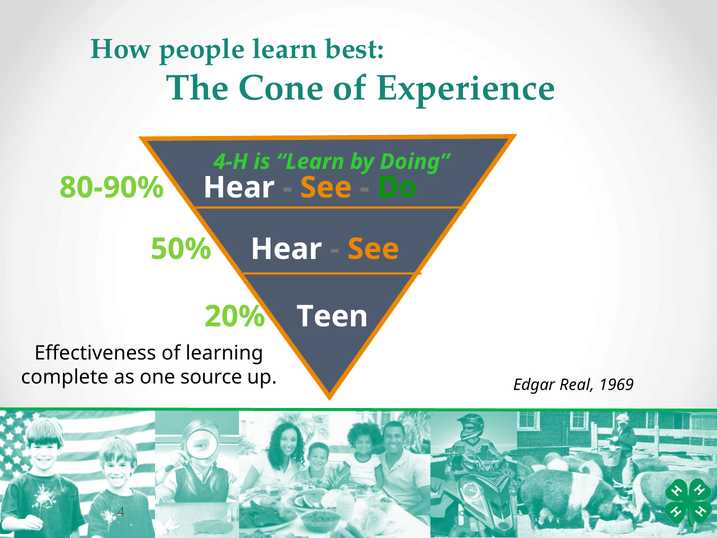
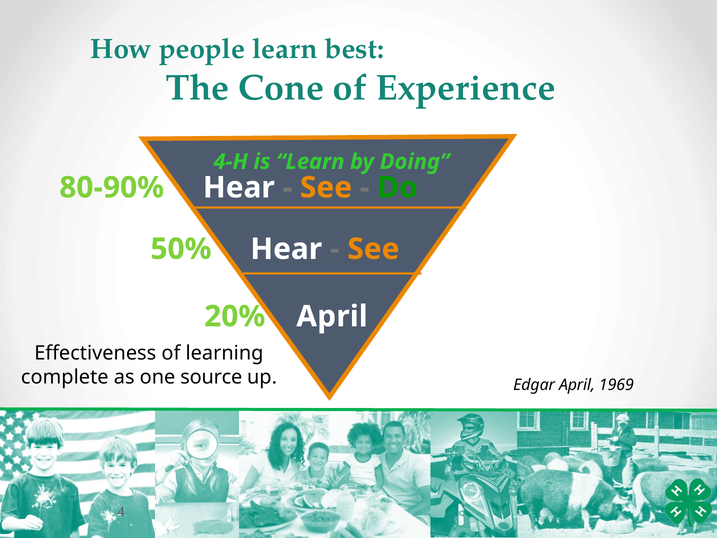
20% Teen: Teen -> April (332, 316)
Edgar Real: Real -> April (577, 385)
